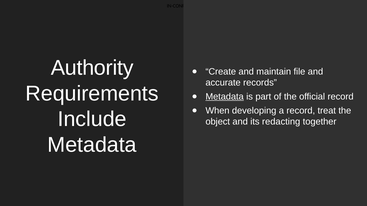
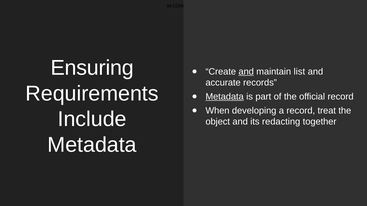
Authority: Authority -> Ensuring (92, 68)
and underline: none -> present (246, 72)
file: file -> list (299, 72)
